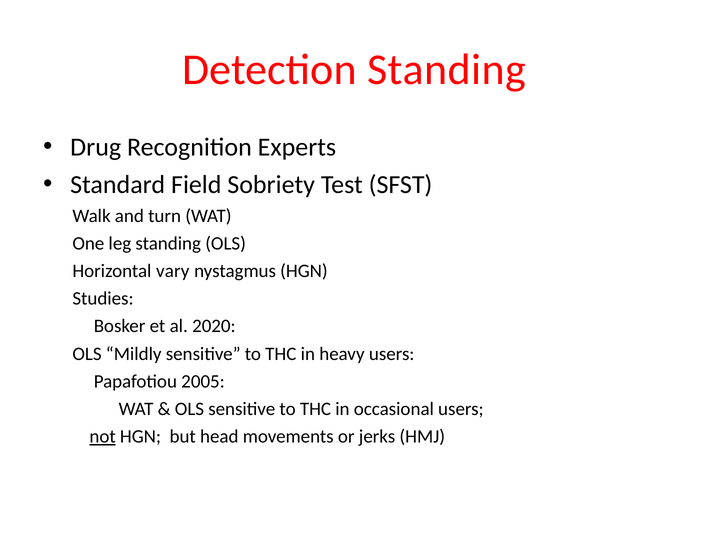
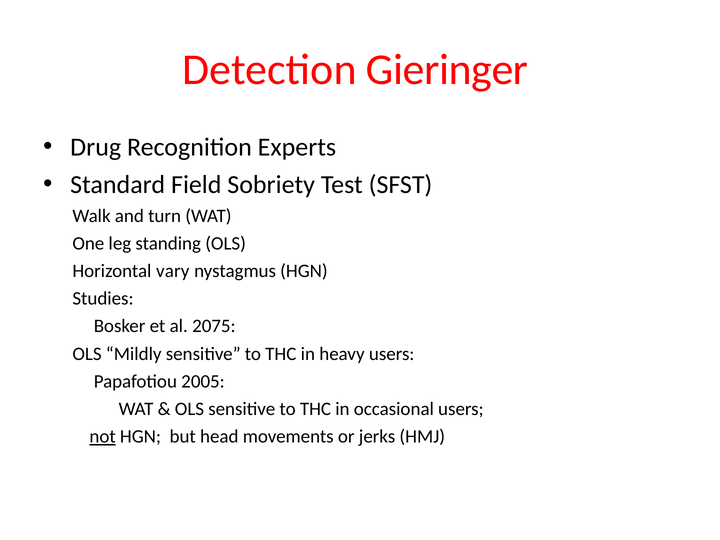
Detection Standing: Standing -> Gieringer (447, 70)
2020: 2020 -> 2075 (214, 326)
